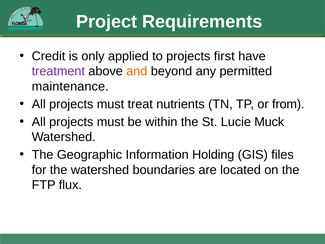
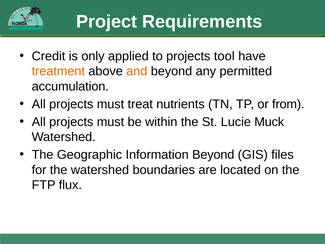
first: first -> tool (224, 56)
treatment colour: purple -> orange (58, 71)
maintenance: maintenance -> accumulation (70, 86)
Information Holding: Holding -> Beyond (213, 155)
